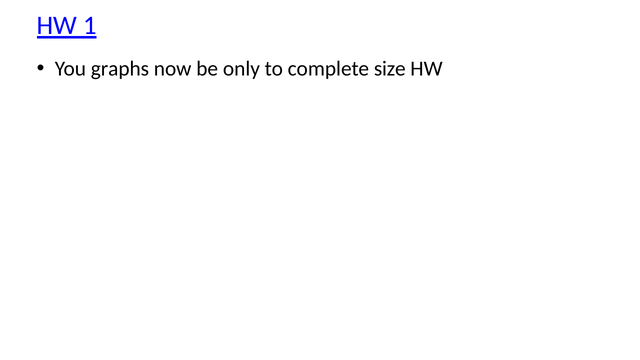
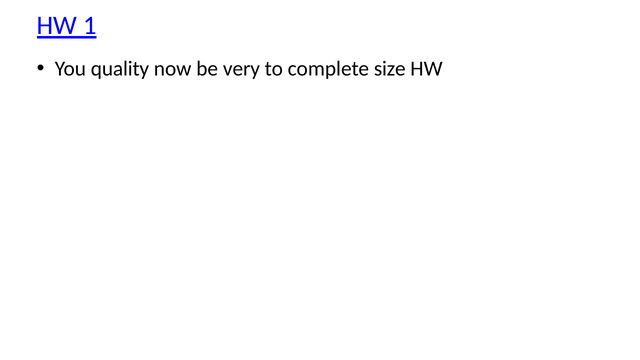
graphs: graphs -> quality (120, 69)
only: only -> very (241, 69)
